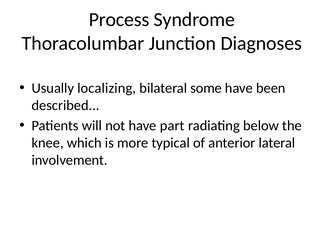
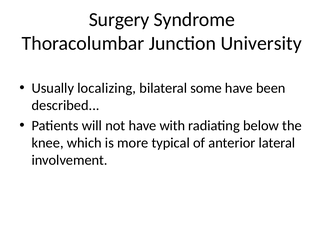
Process: Process -> Surgery (119, 19)
Diagnoses: Diagnoses -> University (261, 43)
part: part -> with (172, 126)
